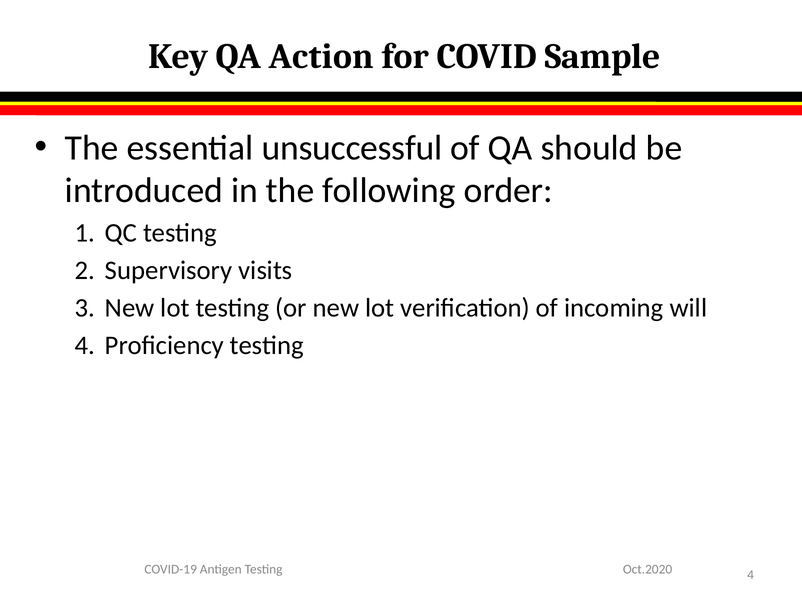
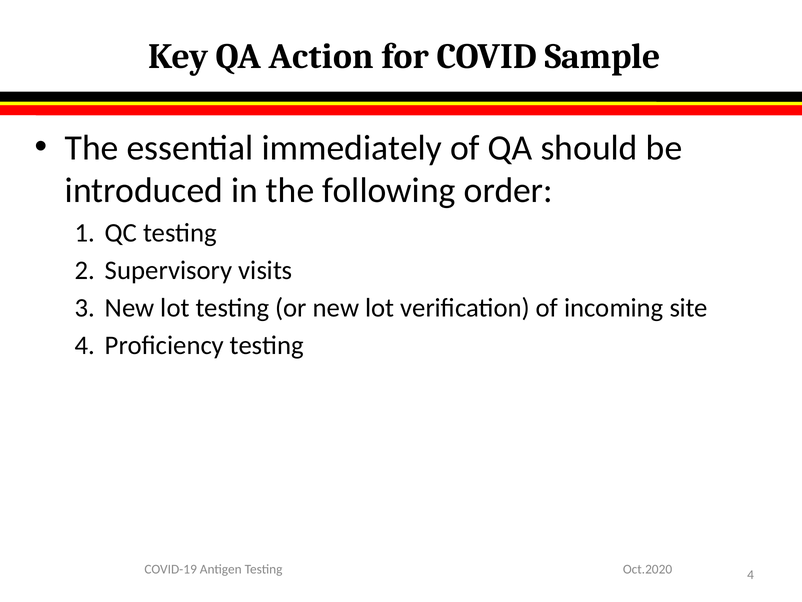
unsuccessful: unsuccessful -> immediately (352, 148)
will: will -> site (689, 308)
